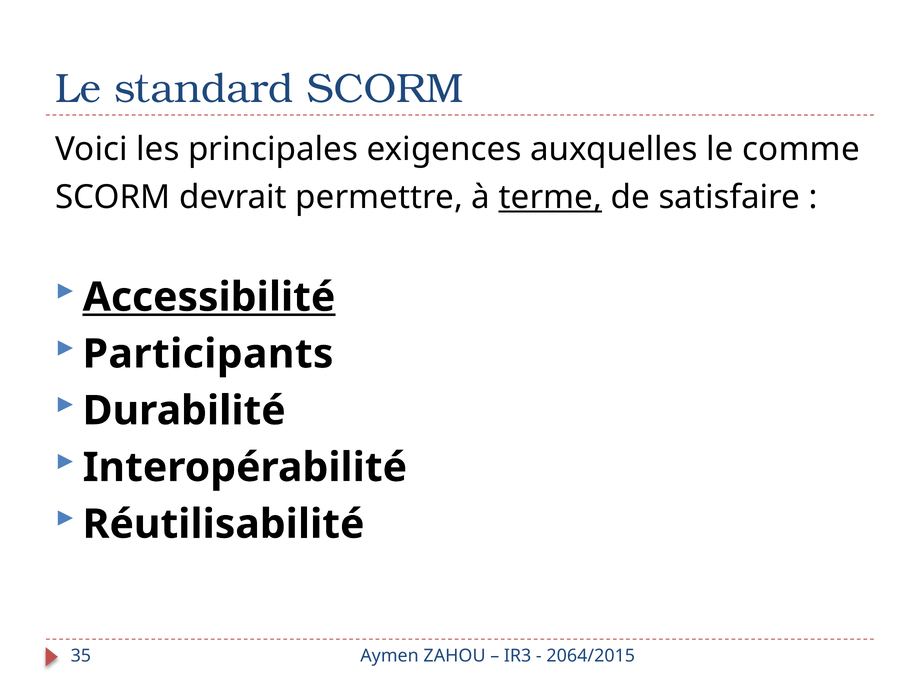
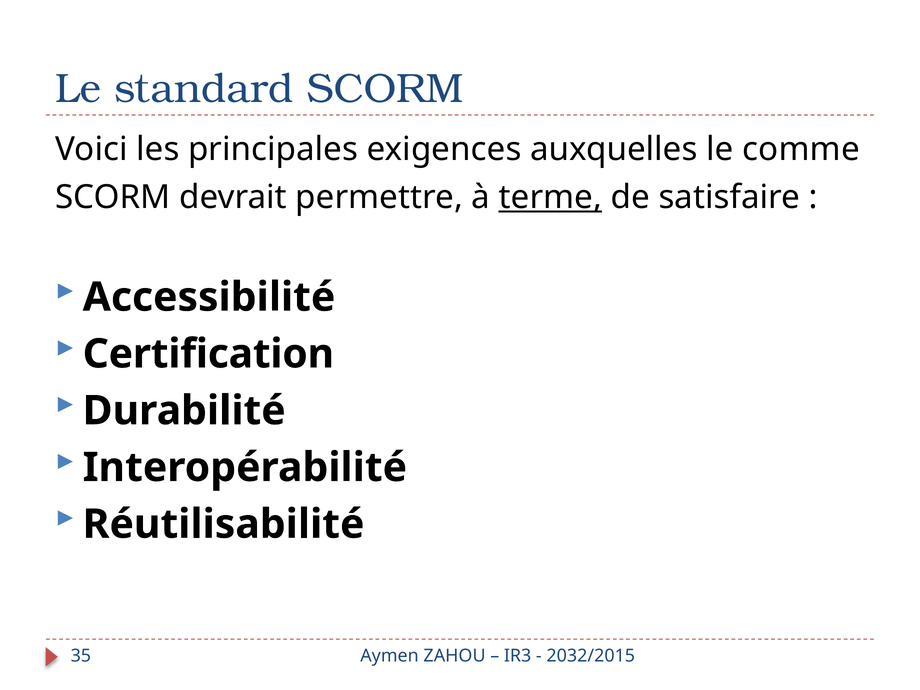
Accessibilité underline: present -> none (209, 297)
Participants: Participants -> Certification (208, 354)
2064/2015: 2064/2015 -> 2032/2015 (591, 656)
